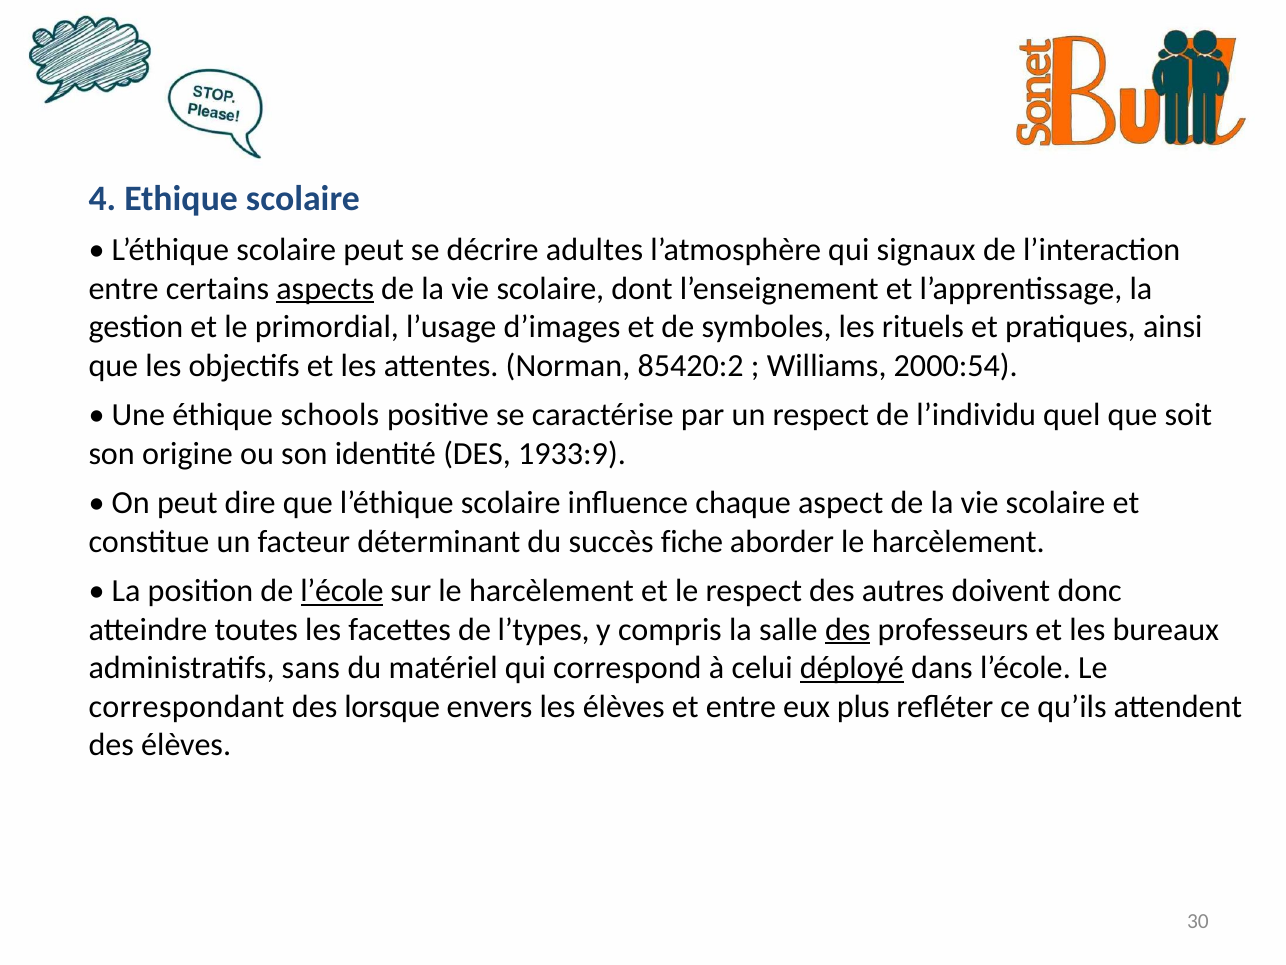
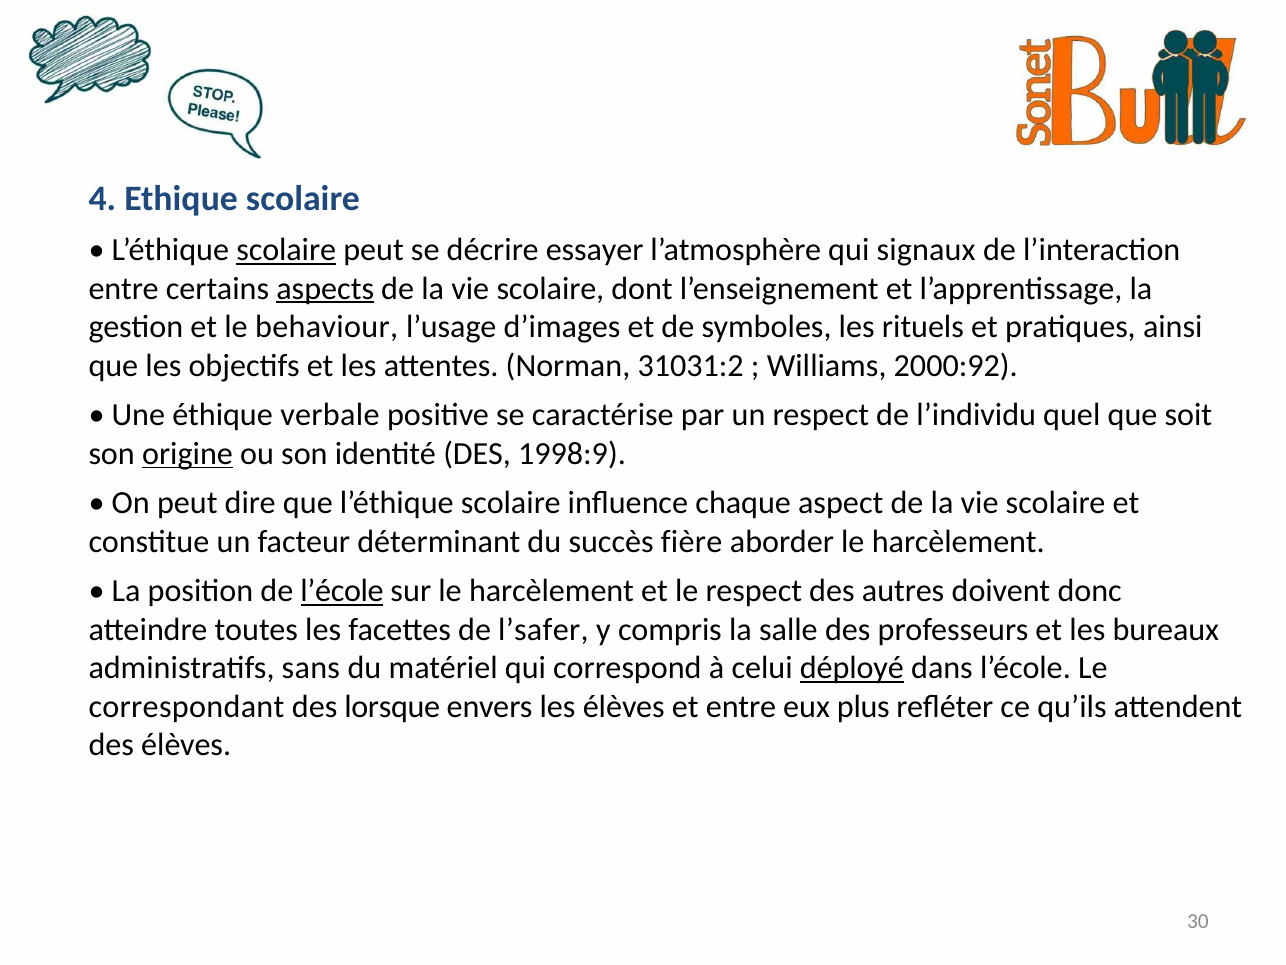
scolaire underline: none -> present (286, 250)
adultes: adultes -> essayer (595, 250)
primordial: primordial -> behaviour (327, 327)
85420:2: 85420:2 -> 31031:2 (691, 366)
2000:54: 2000:54 -> 2000:92 (956, 366)
schools: schools -> verbale (330, 415)
origine underline: none -> present (187, 453)
1933:9: 1933:9 -> 1998:9 (572, 453)
fiche: fiche -> fière (692, 541)
l’types: l’types -> l’safer (543, 629)
des underline: present -> none (848, 629)
